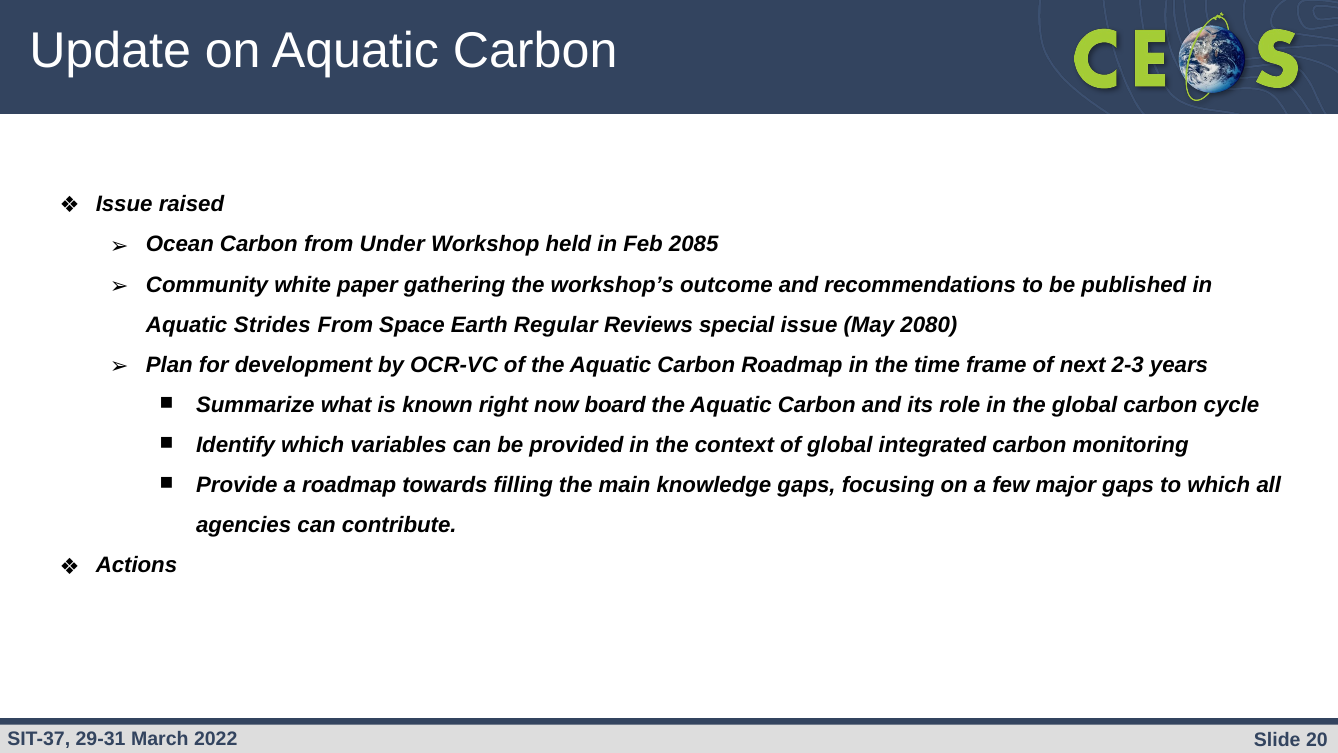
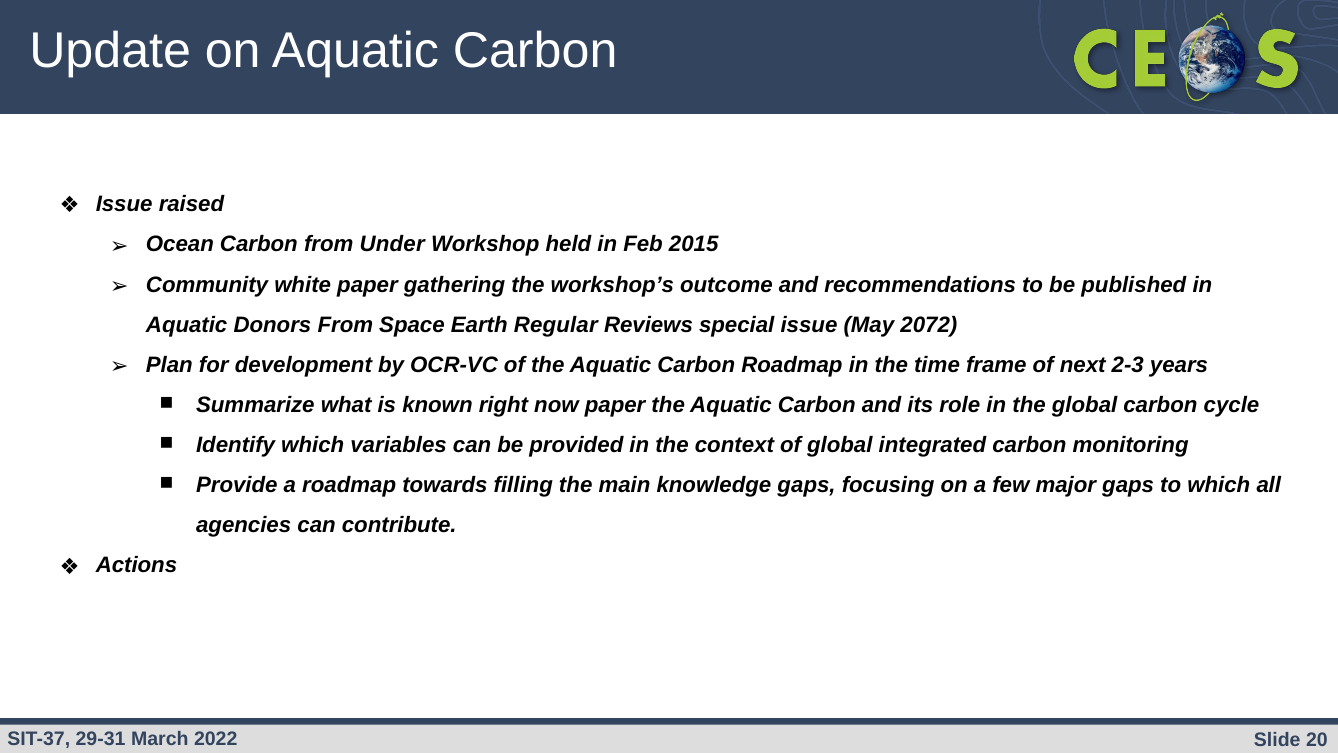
2085: 2085 -> 2015 (694, 244)
Strides: Strides -> Donors (272, 325)
2080: 2080 -> 2072 (929, 325)
now board: board -> paper (615, 405)
